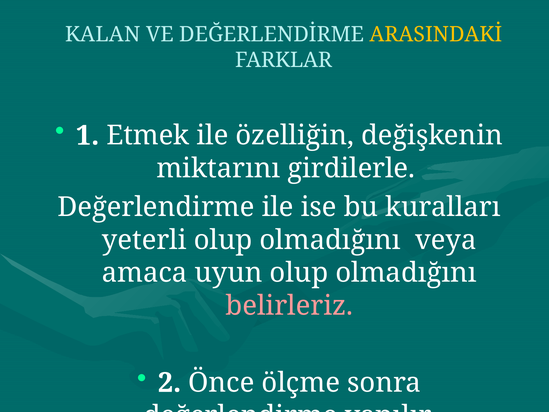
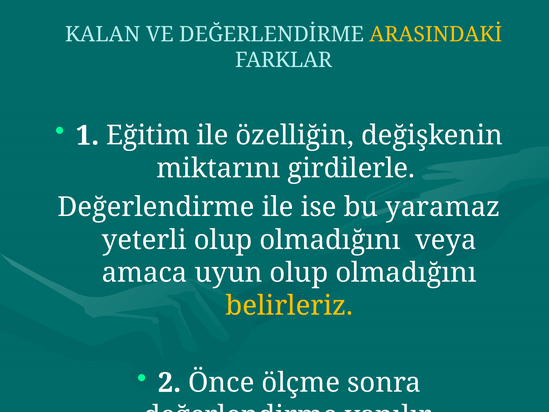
Etmek: Etmek -> Eğitim (148, 136)
kuralları: kuralları -> yaramaz (443, 207)
belirleriz colour: pink -> yellow (289, 306)
